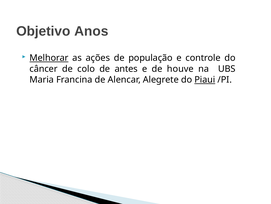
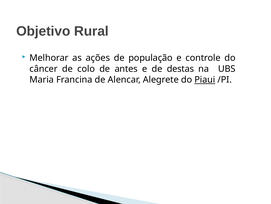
Anos: Anos -> Rural (91, 31)
Melhorar underline: present -> none (49, 58)
houve: houve -> destas (180, 69)
